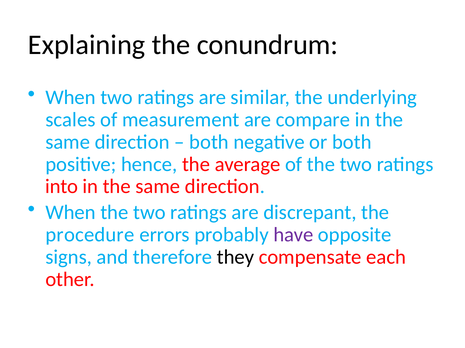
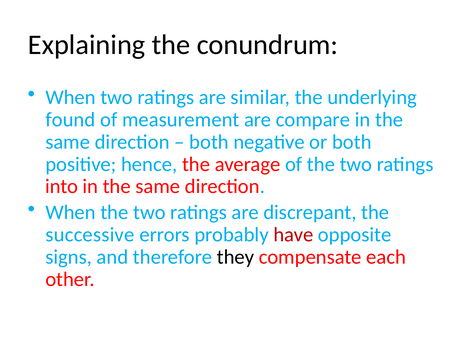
scales: scales -> found (70, 120)
procedure: procedure -> successive (90, 235)
have colour: purple -> red (293, 235)
